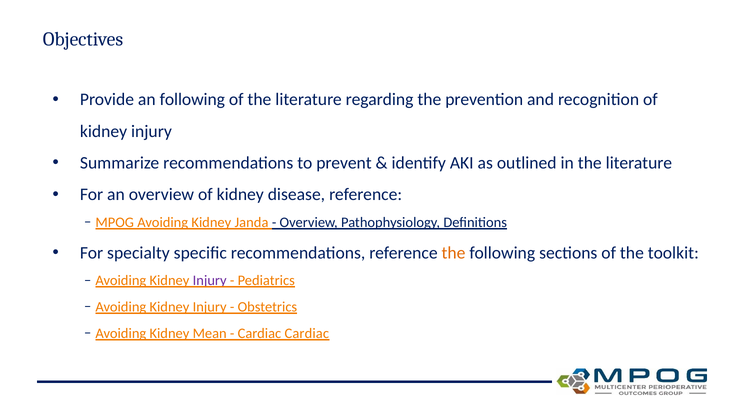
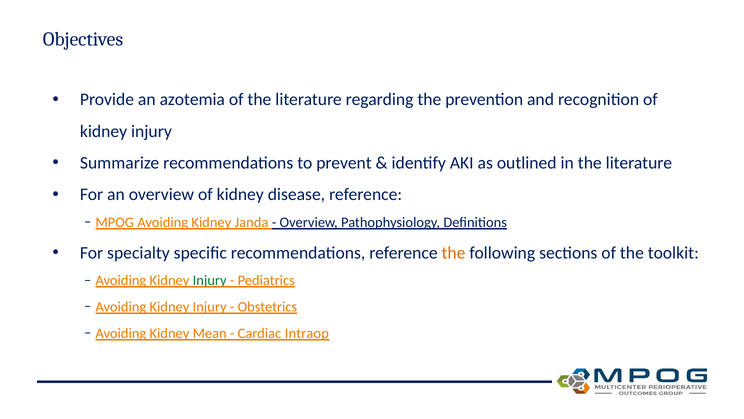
an following: following -> azotemia (192, 100)
Injury colour: purple -> green (210, 280)
Cardiac Cardiac: Cardiac -> Intraop (307, 333)
